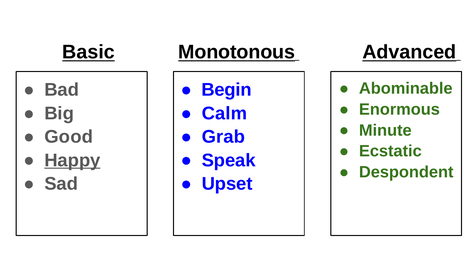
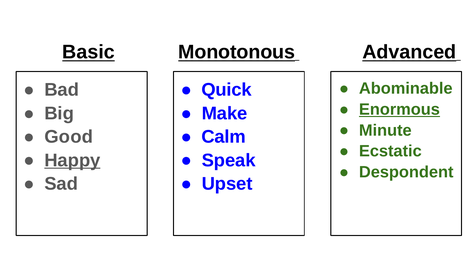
Begin: Begin -> Quick (227, 90)
Enormous underline: none -> present (399, 110)
Calm: Calm -> Make (225, 114)
Grab: Grab -> Calm (224, 137)
